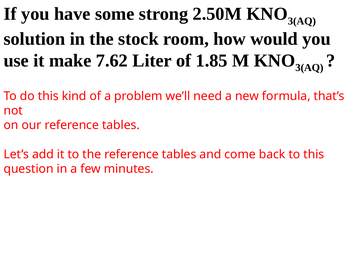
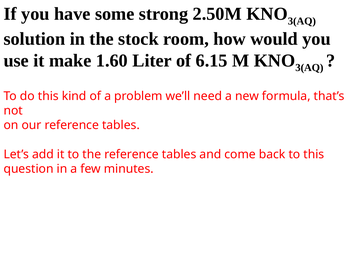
7.62: 7.62 -> 1.60 (112, 61)
1.85: 1.85 -> 6.15 (212, 61)
